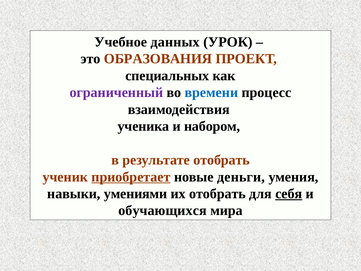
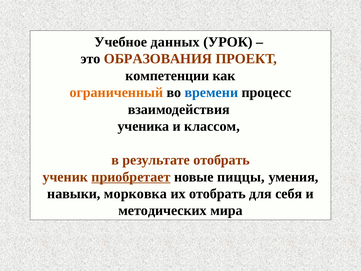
специальных: специальных -> компетенции (167, 76)
ограниченный colour: purple -> orange (116, 92)
набором: набором -> классом (212, 126)
деньги: деньги -> пиццы (241, 177)
умениями: умениями -> морковка (135, 194)
себя underline: present -> none (289, 194)
обучающихся: обучающихся -> методических (163, 210)
